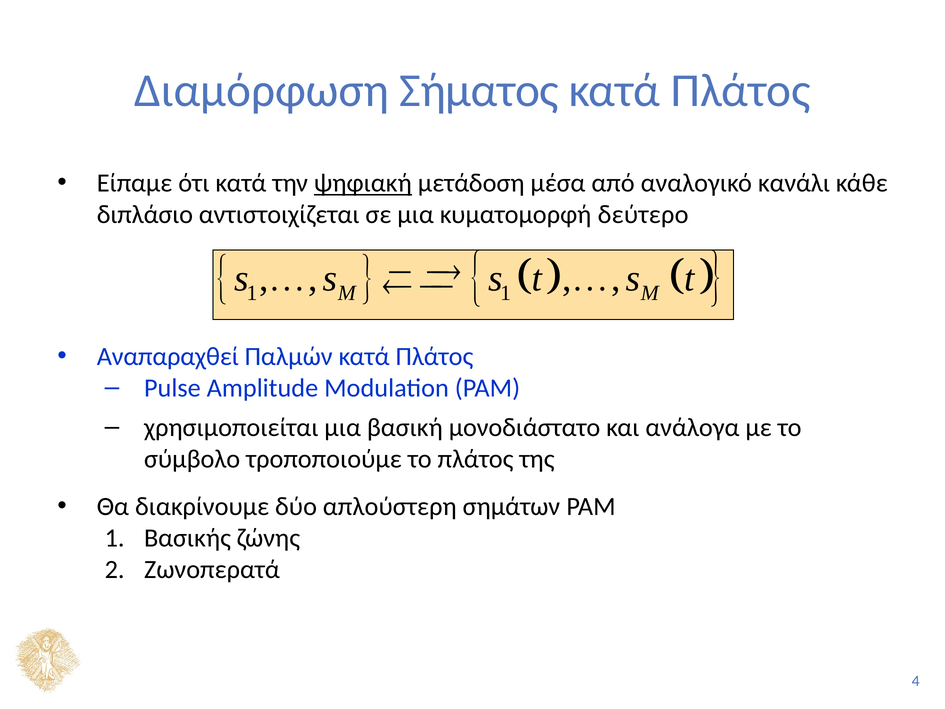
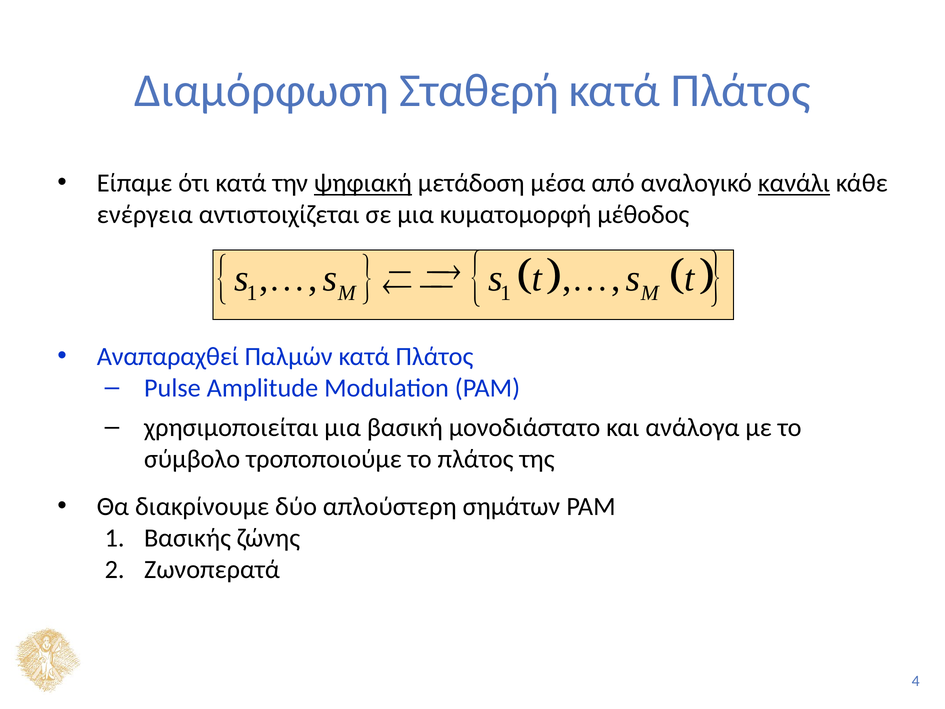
Σήματος: Σήματος -> Σταθερή (479, 91)
κανάλι underline: none -> present (794, 183)
διπλάσιο: διπλάσιο -> ενέργεια (145, 215)
δεύτερο: δεύτερο -> μέθοδος (643, 215)
